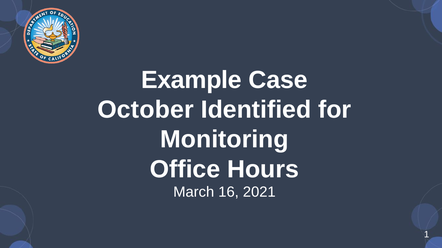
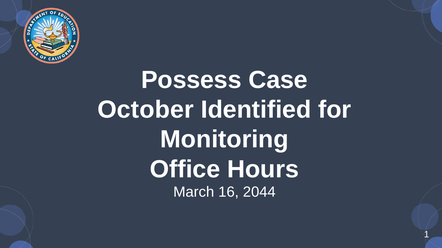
Example: Example -> Possess (191, 80)
2021: 2021 -> 2044 (259, 193)
